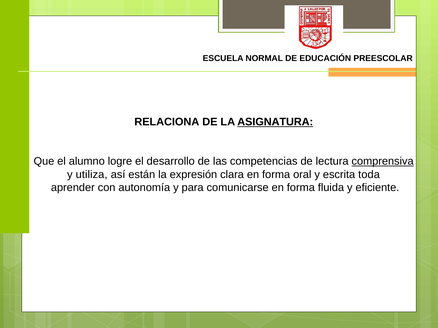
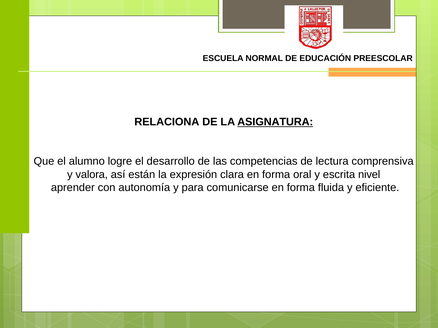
comprensiva underline: present -> none (383, 162)
utiliza: utiliza -> valora (92, 175)
toda: toda -> nivel (369, 175)
